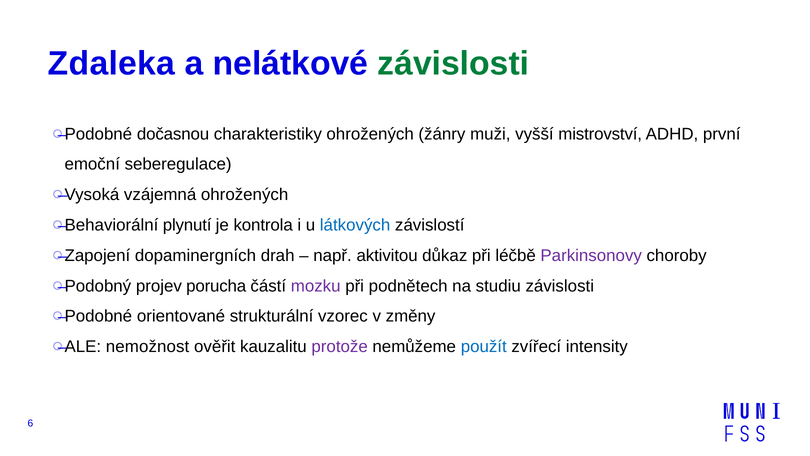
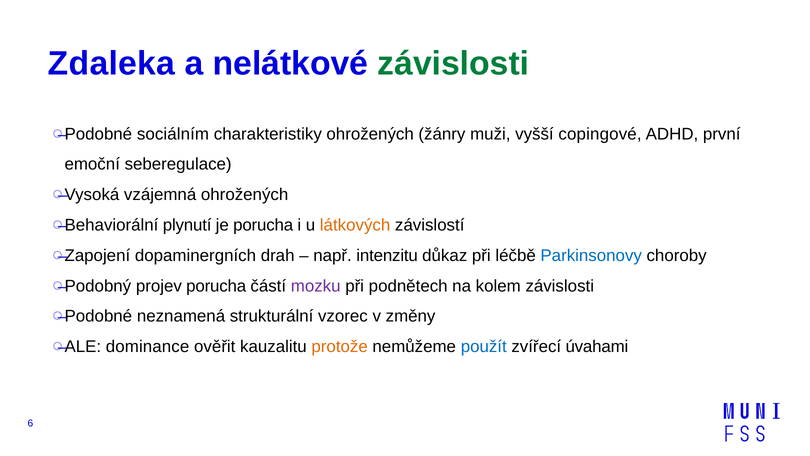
dočasnou: dočasnou -> sociálním (173, 134)
mistrovství: mistrovství -> copingové (600, 134)
je kontrola: kontrola -> porucha (263, 225)
látkových colour: blue -> orange (355, 225)
aktivitou: aktivitou -> intenzitu (387, 255)
Parkinsonovy colour: purple -> blue (591, 255)
studiu: studiu -> kolem (498, 286)
orientované: orientované -> neznamená (181, 316)
nemožnost: nemožnost -> dominance (148, 346)
protože colour: purple -> orange (340, 346)
intensity: intensity -> úvahami (597, 346)
